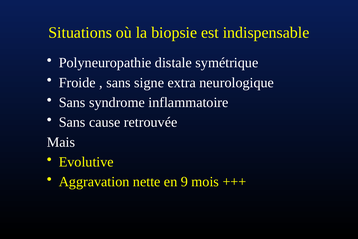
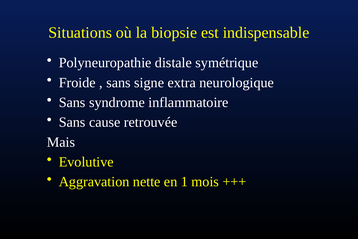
9: 9 -> 1 (184, 182)
